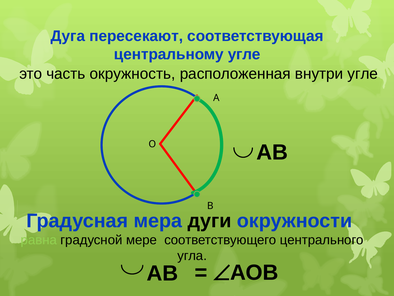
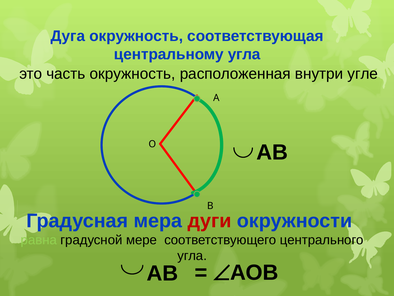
Дуга пересекают: пересекают -> окружность (136, 36)
центральному угле: угле -> угла (244, 54)
дуги colour: black -> red (209, 220)
